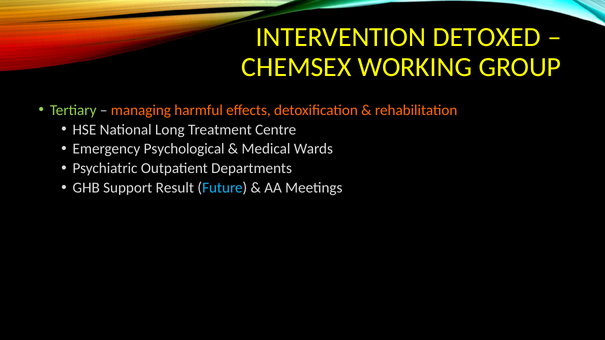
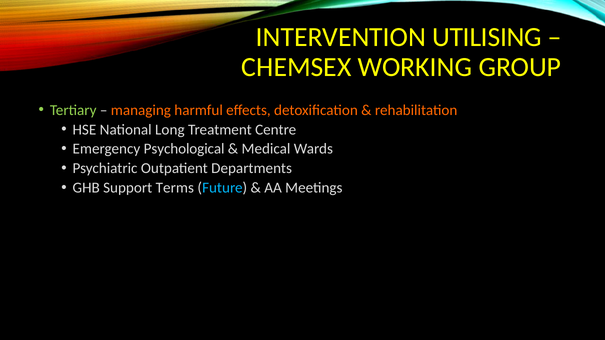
DETOXED: DETOXED -> UTILISING (487, 37)
Result: Result -> Terms (175, 188)
